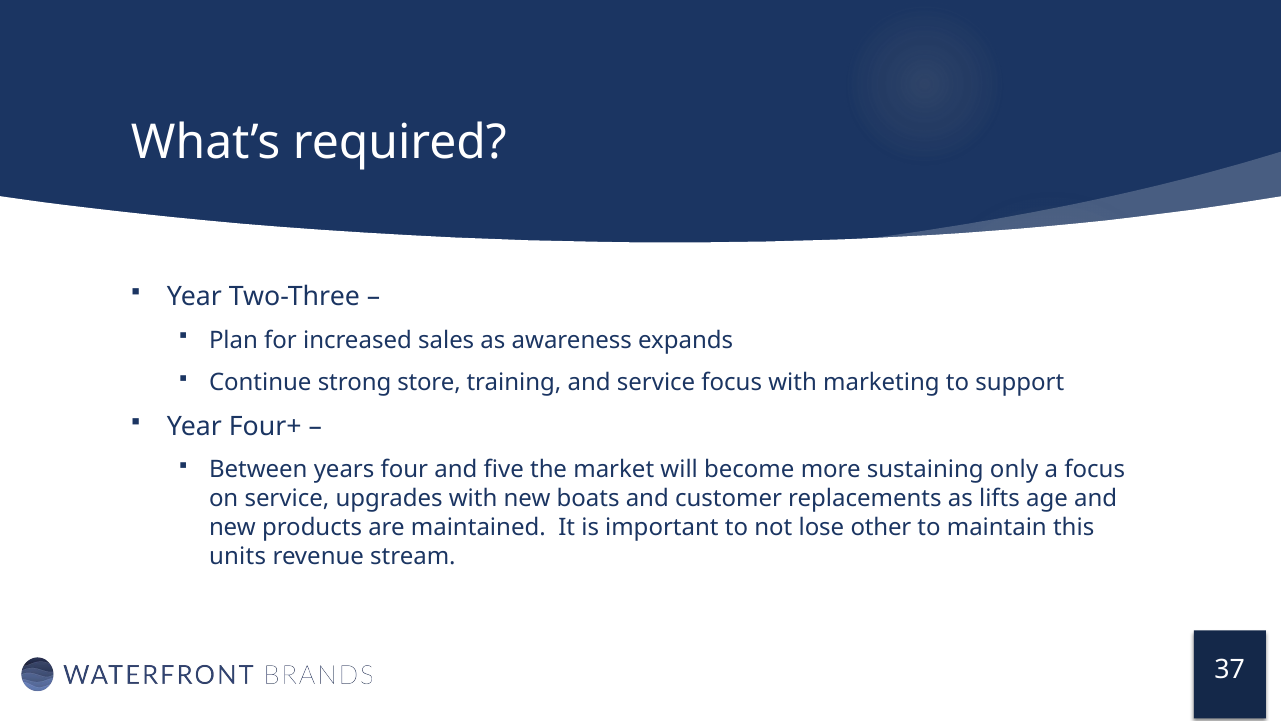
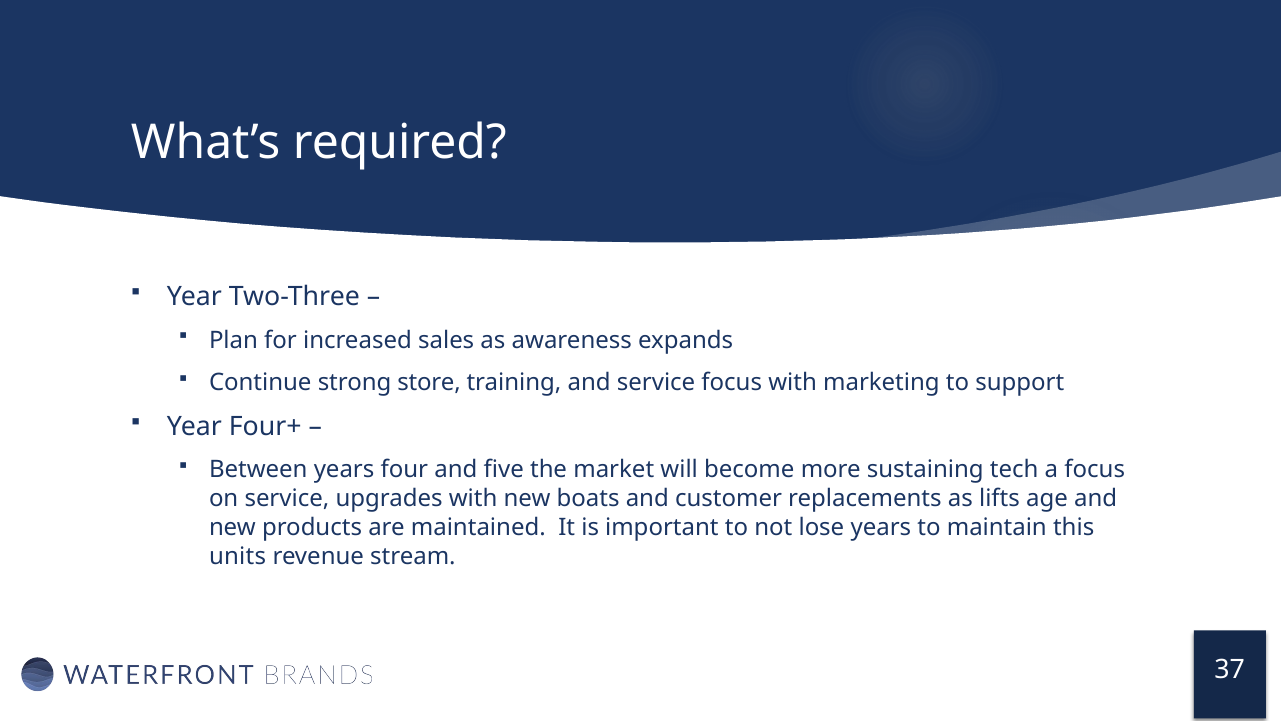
only: only -> tech (1014, 470)
lose other: other -> years (881, 527)
